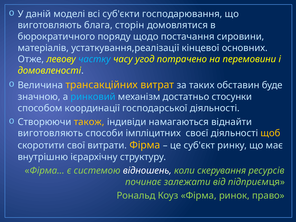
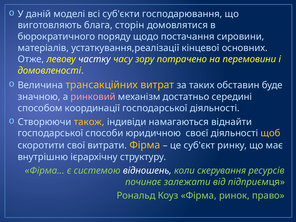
частку colour: light blue -> white (94, 59)
угод: угод -> зору (145, 59)
ринковий colour: light blue -> pink (93, 97)
стосунки: стосунки -> середині (232, 97)
виготовляють: виготовляють -> господарської (50, 133)
імпліцитних: імпліцитних -> юридичною (153, 133)
